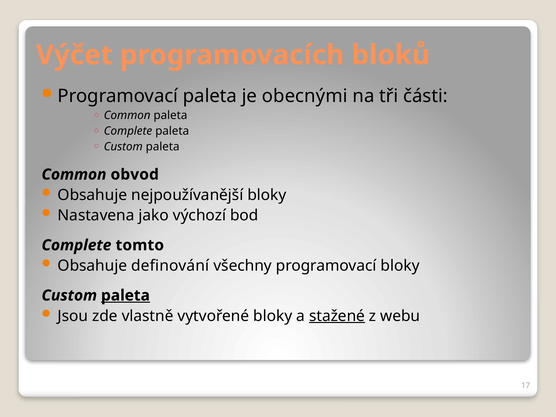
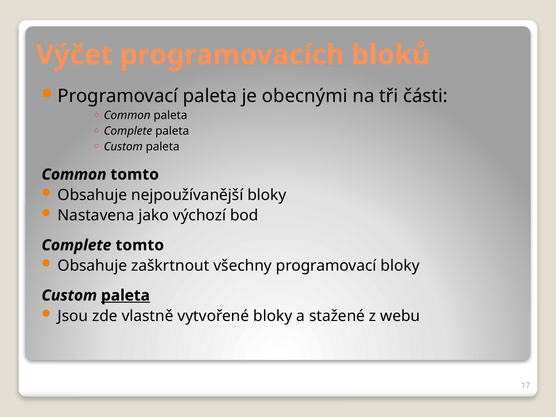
Common obvod: obvod -> tomto (135, 174)
definování: definování -> zaškrtnout (170, 266)
stažené underline: present -> none (337, 316)
